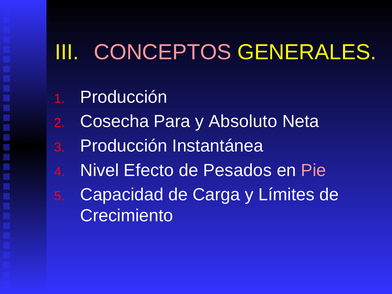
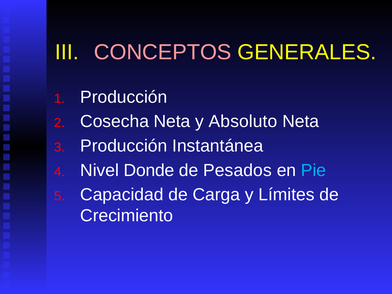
Cosecha Para: Para -> Neta (172, 121)
Efecto: Efecto -> Donde (149, 170)
Pie colour: pink -> light blue (314, 170)
